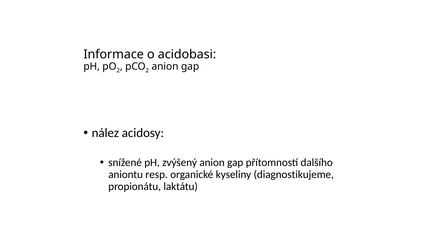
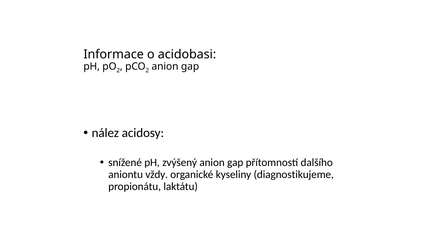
resp: resp -> vždy (157, 174)
